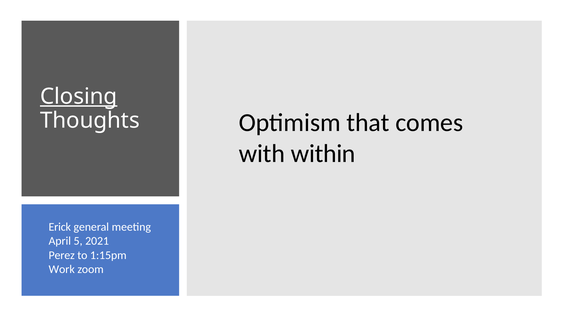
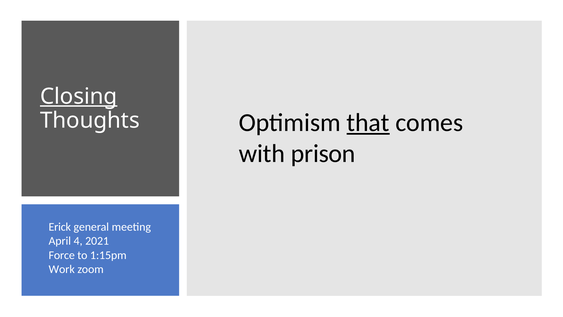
that underline: none -> present (368, 123)
within: within -> prison (323, 154)
5: 5 -> 4 (78, 241)
Perez: Perez -> Force (62, 255)
